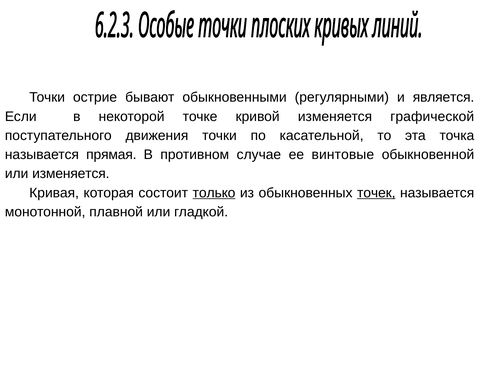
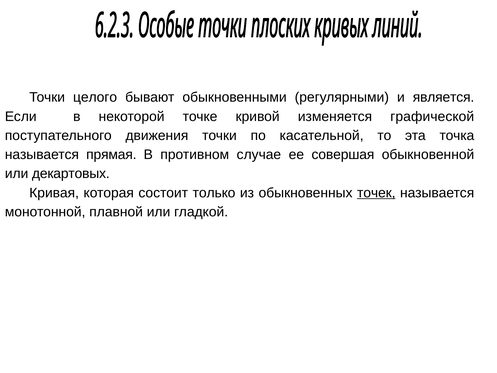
острие: острие -> целого (95, 97)
винтовые: винтовые -> совершая (343, 155)
или изменяется: изменяется -> декартовых (71, 174)
только underline: present -> none (214, 193)
